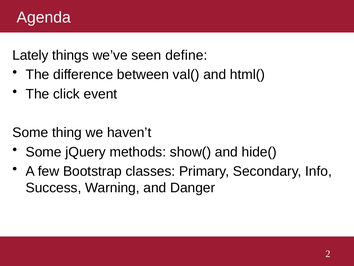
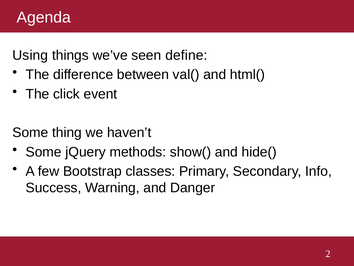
Lately: Lately -> Using (30, 55)
